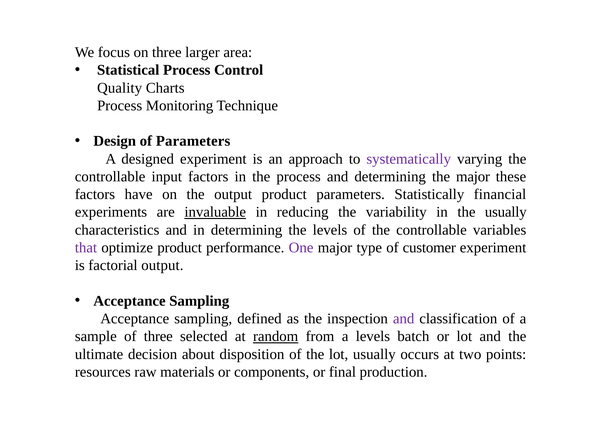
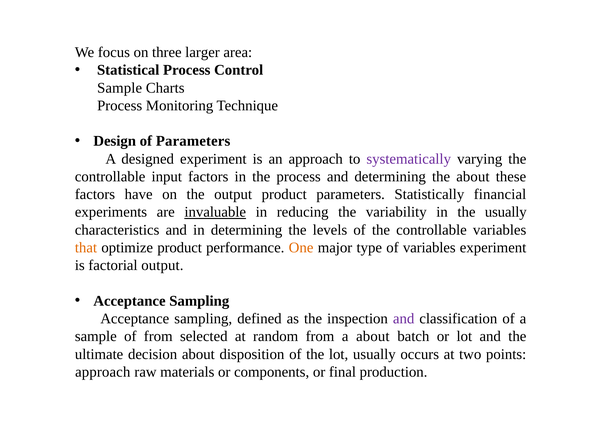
Quality: Quality -> Sample (120, 88)
the major: major -> about (473, 177)
that colour: purple -> orange (86, 248)
One colour: purple -> orange (301, 248)
of customer: customer -> variables (429, 248)
of three: three -> from (158, 336)
random underline: present -> none (276, 336)
a levels: levels -> about (373, 336)
resources: resources -> approach (103, 372)
